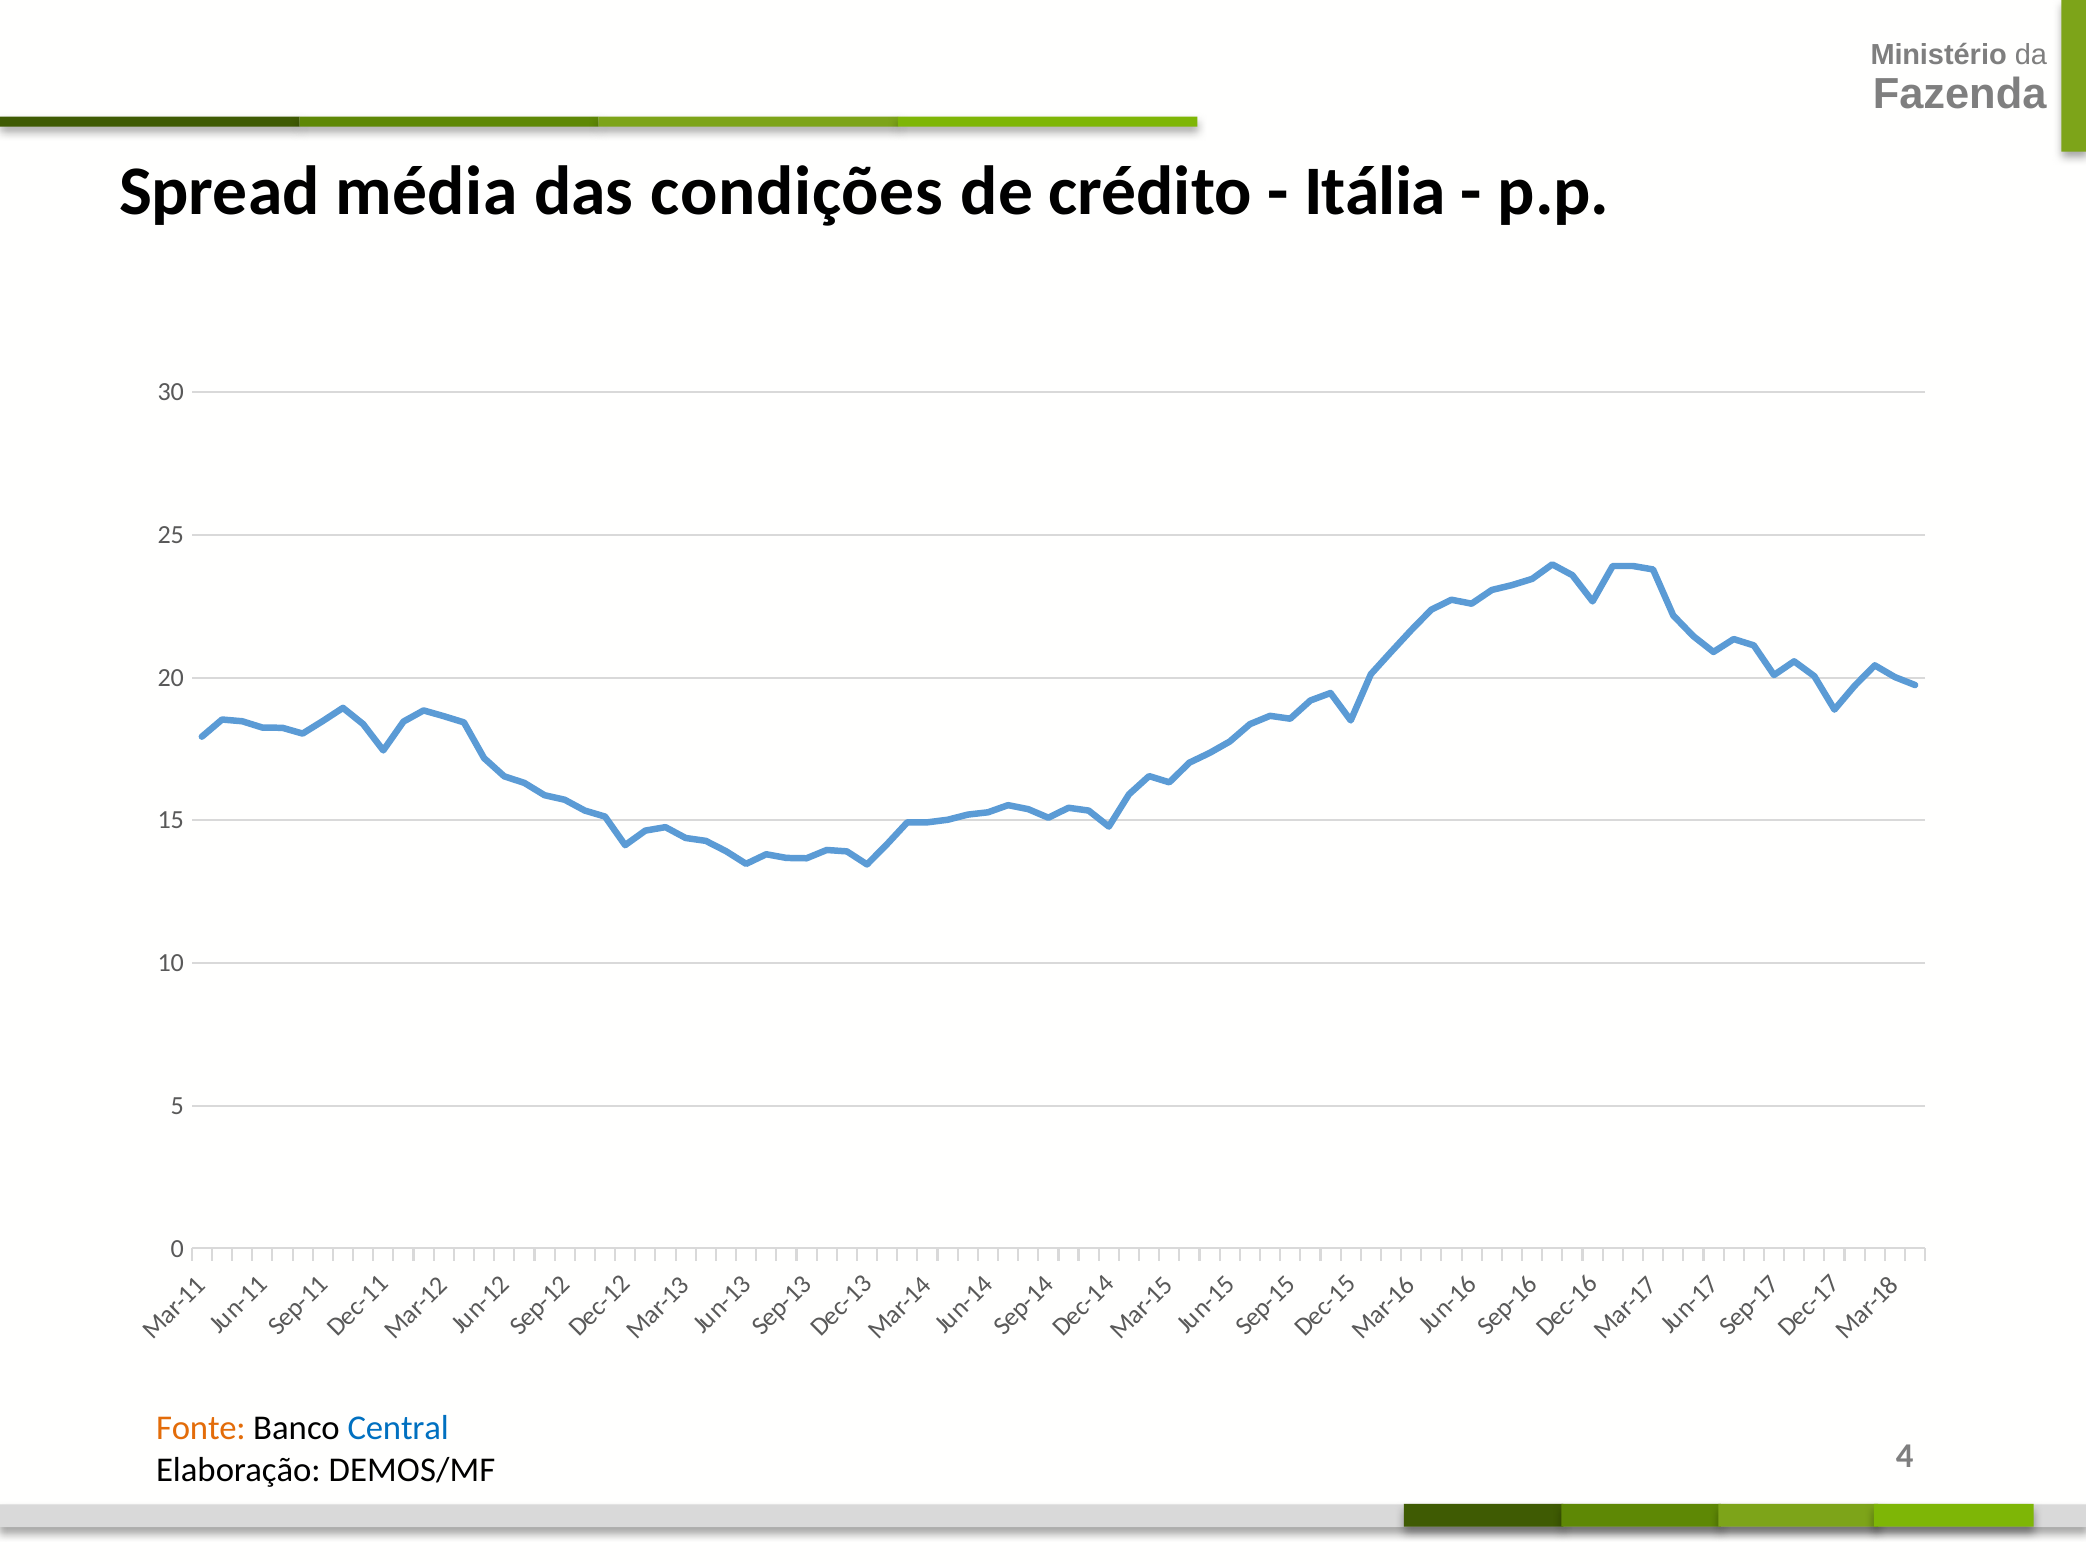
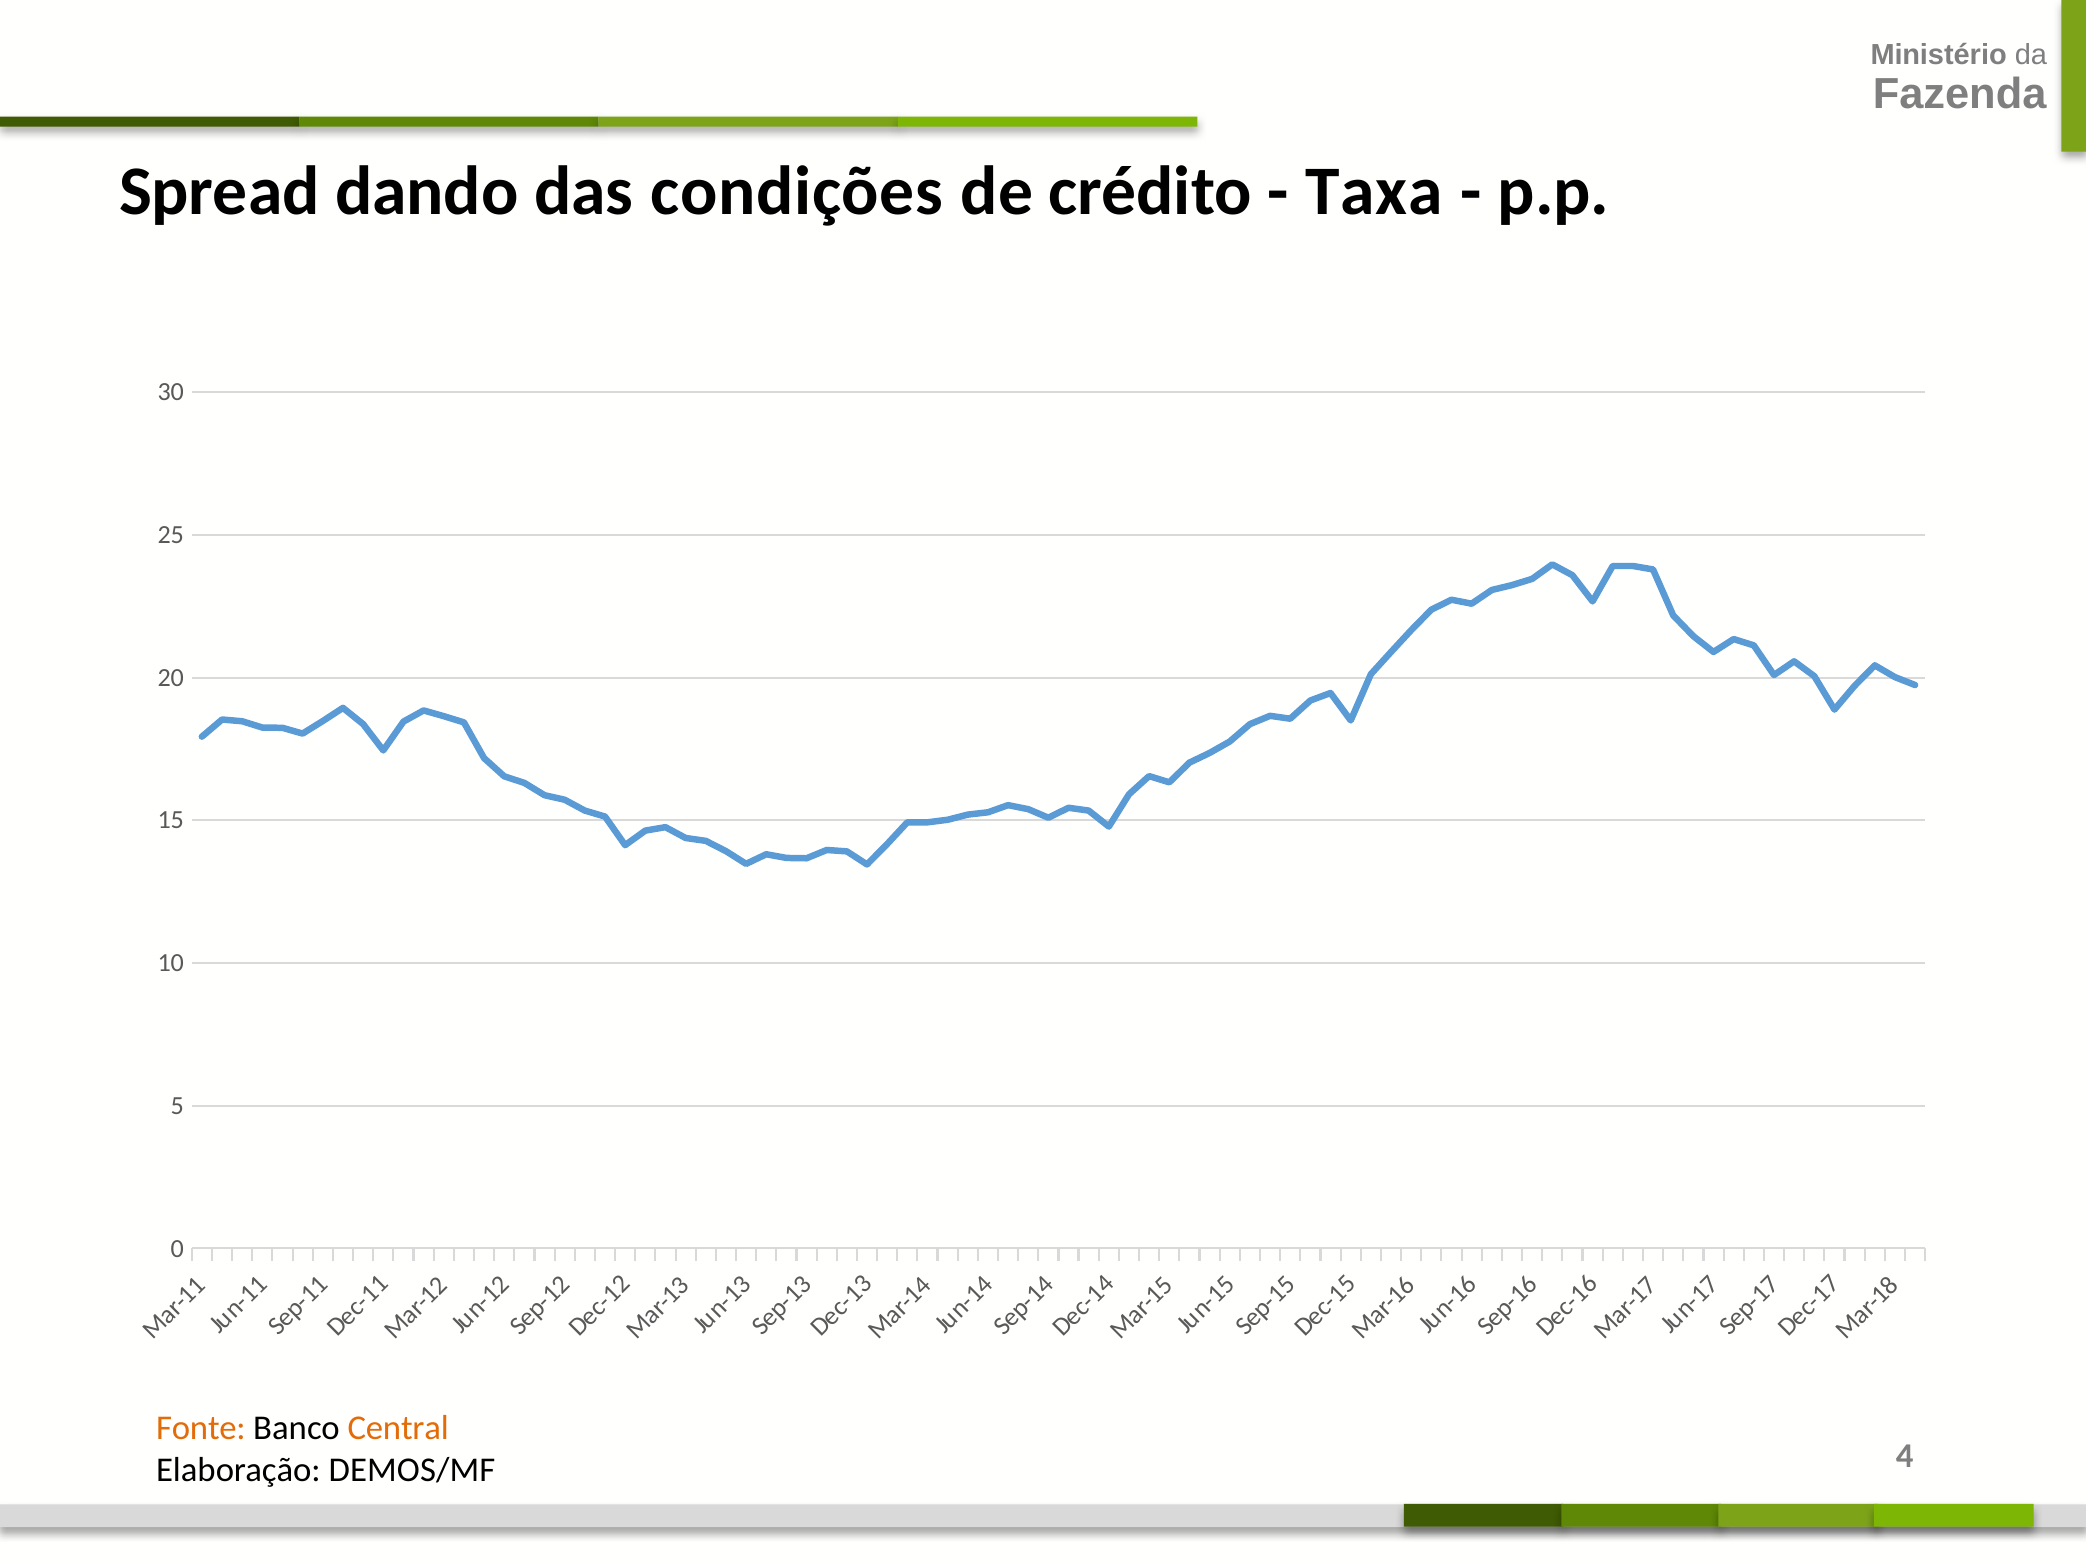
média: média -> dando (427, 192)
Itália: Itália -> Taxa (1374, 192)
Central colour: blue -> orange (398, 1428)
